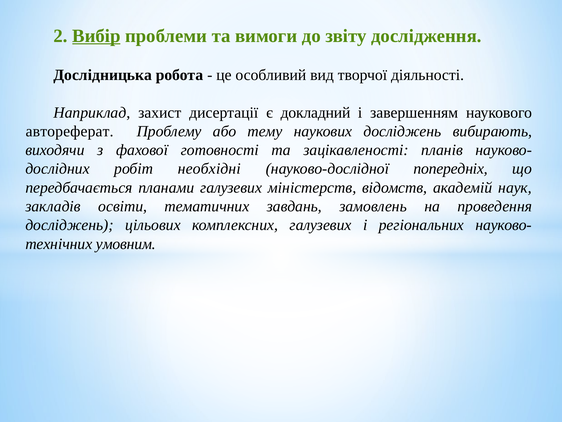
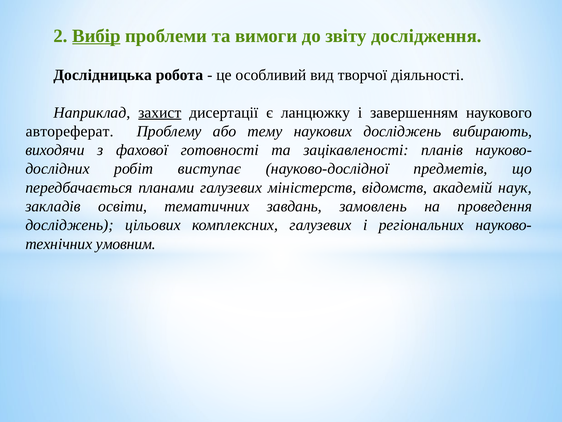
захист underline: none -> present (160, 112)
докладний: докладний -> ланцюжку (315, 112)
необхідні: необхідні -> виступає (209, 169)
попередніх: попередніх -> предметів (451, 169)
